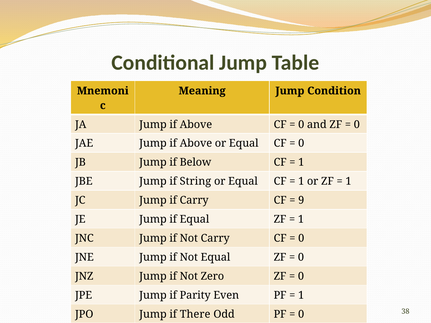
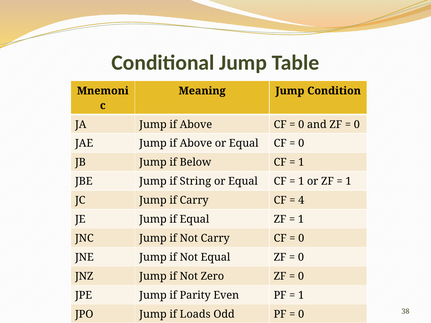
9: 9 -> 4 (301, 201)
There: There -> Loads (195, 314)
